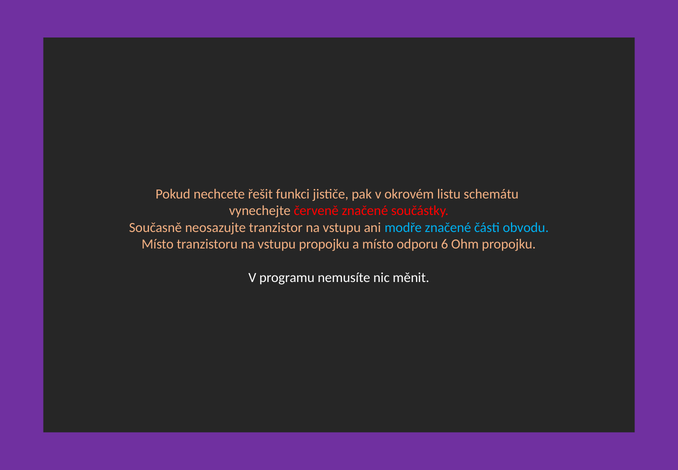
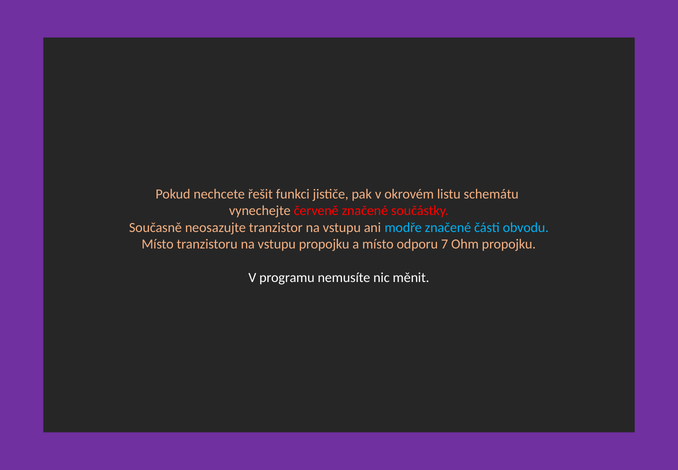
6: 6 -> 7 (445, 244)
